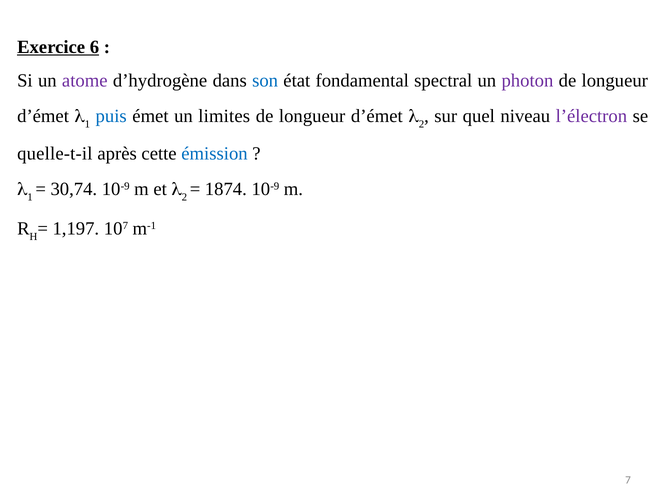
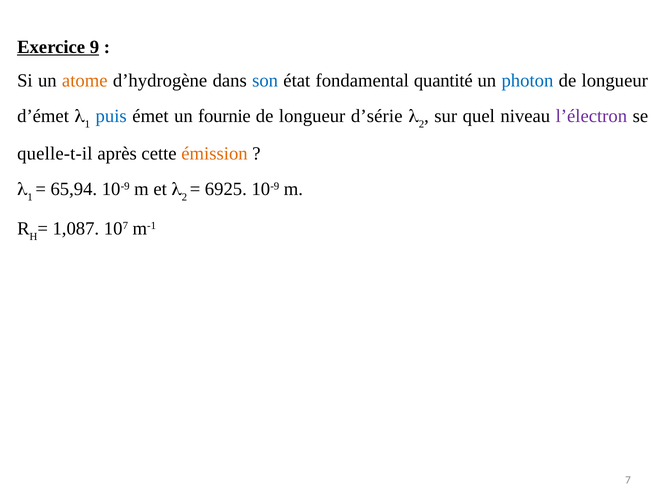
6: 6 -> 9 (94, 47)
atome colour: purple -> orange (85, 80)
spectral: spectral -> quantité (443, 80)
photon colour: purple -> blue (527, 80)
limites: limites -> fournie (224, 116)
d’émet: d’émet -> d’série (377, 116)
émission colour: blue -> orange (214, 154)
30,74: 30,74 -> 65,94 (74, 189)
1874: 1874 -> 6925 (226, 189)
1,197: 1,197 -> 1,087 (76, 229)
